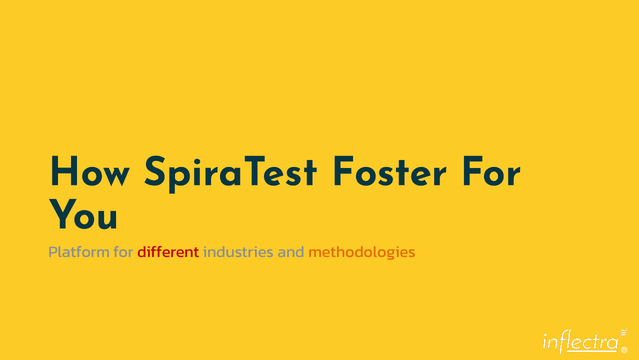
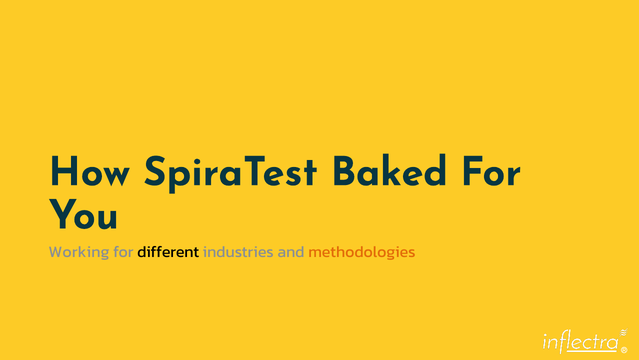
Foster: Foster -> Baked (389, 172)
Platform: Platform -> Working (79, 251)
different colour: red -> black (168, 251)
